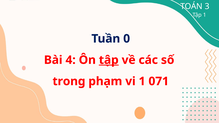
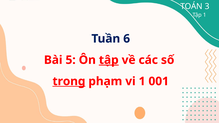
0: 0 -> 6 (127, 39)
4: 4 -> 5 (71, 60)
trong underline: none -> present (69, 81)
071: 071 -> 001 (159, 81)
